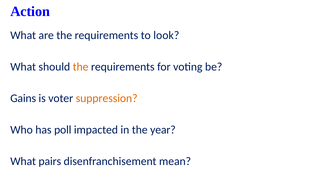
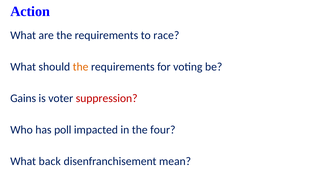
look: look -> race (166, 35)
suppression colour: orange -> red (107, 98)
year: year -> four (163, 130)
pairs: pairs -> back (50, 161)
